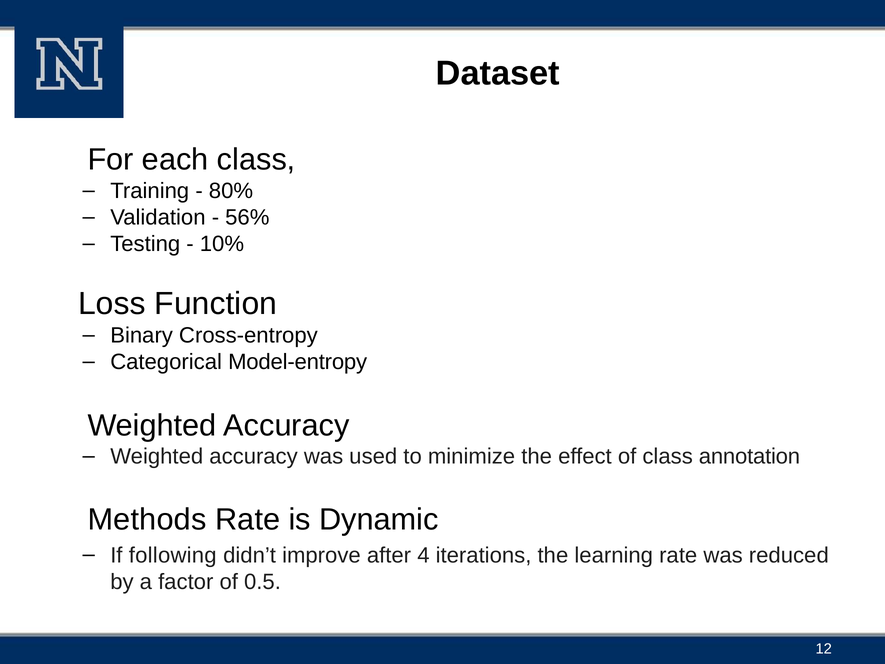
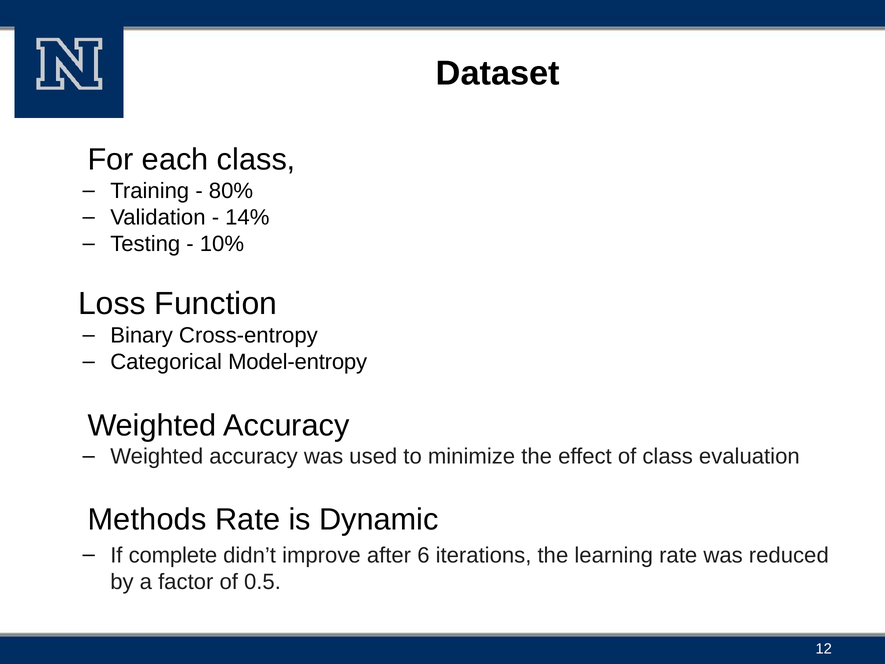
56%: 56% -> 14% (247, 217)
annotation: annotation -> evaluation (749, 456)
following: following -> complete (173, 555)
4: 4 -> 6 (423, 555)
